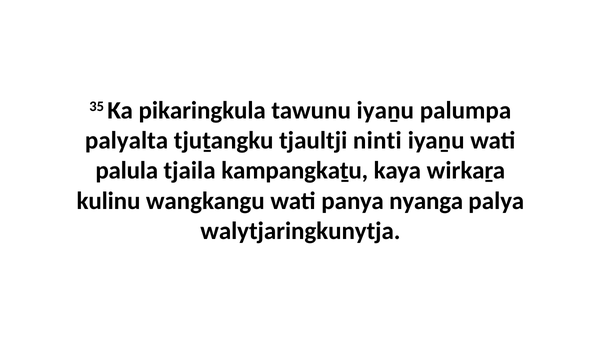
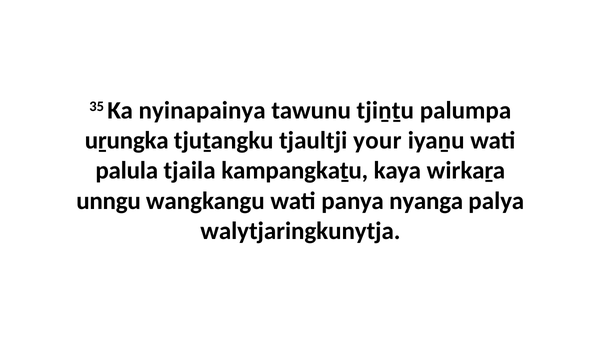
pikaringkula: pikaringkula -> nyinapainya (202, 111)
tawunu iyaṉu: iyaṉu -> tjiṉṯu (385, 111)
palyalta: palyalta -> uṟungka (127, 141)
ninti: ninti -> your (377, 141)
kulinu: kulinu -> unngu (109, 201)
